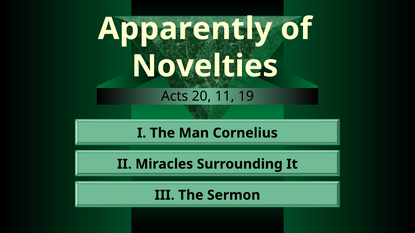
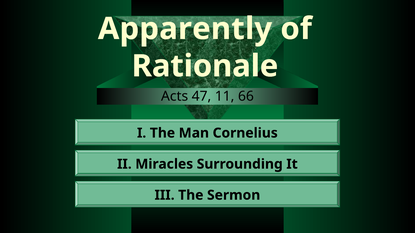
Novelties: Novelties -> Rationale (205, 66)
20: 20 -> 47 (202, 96)
19: 19 -> 66 (246, 96)
